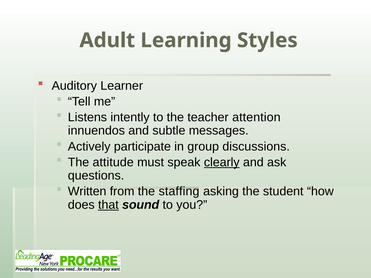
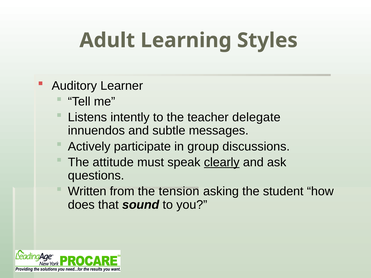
attention: attention -> delegate (256, 117)
staffing: staffing -> tension (179, 192)
that underline: present -> none (108, 205)
